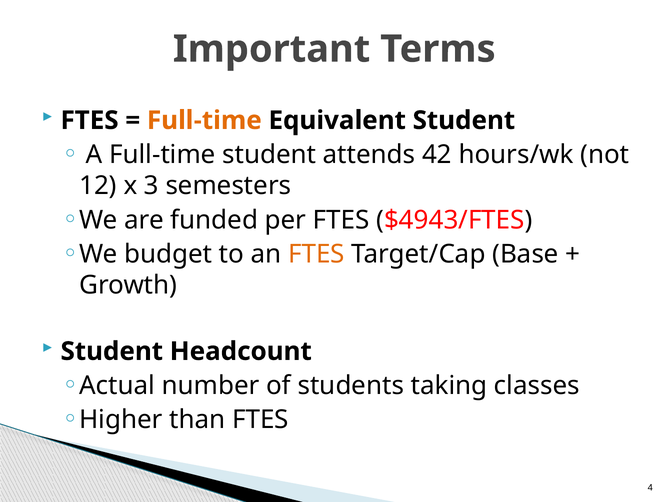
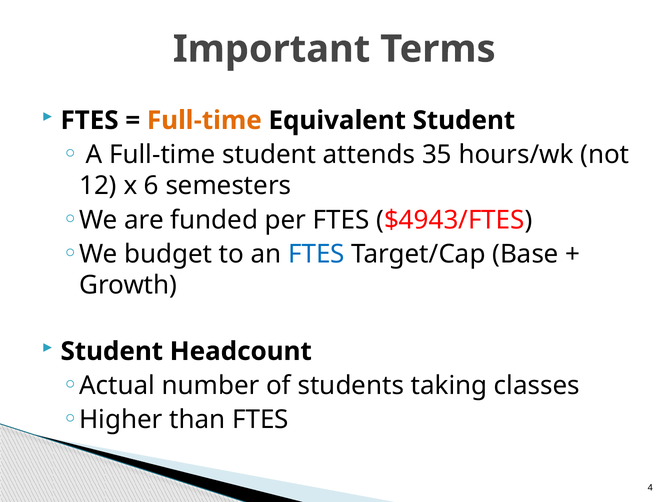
42: 42 -> 35 (437, 155)
3: 3 -> 6 (151, 186)
FTES colour: orange -> blue (316, 254)
